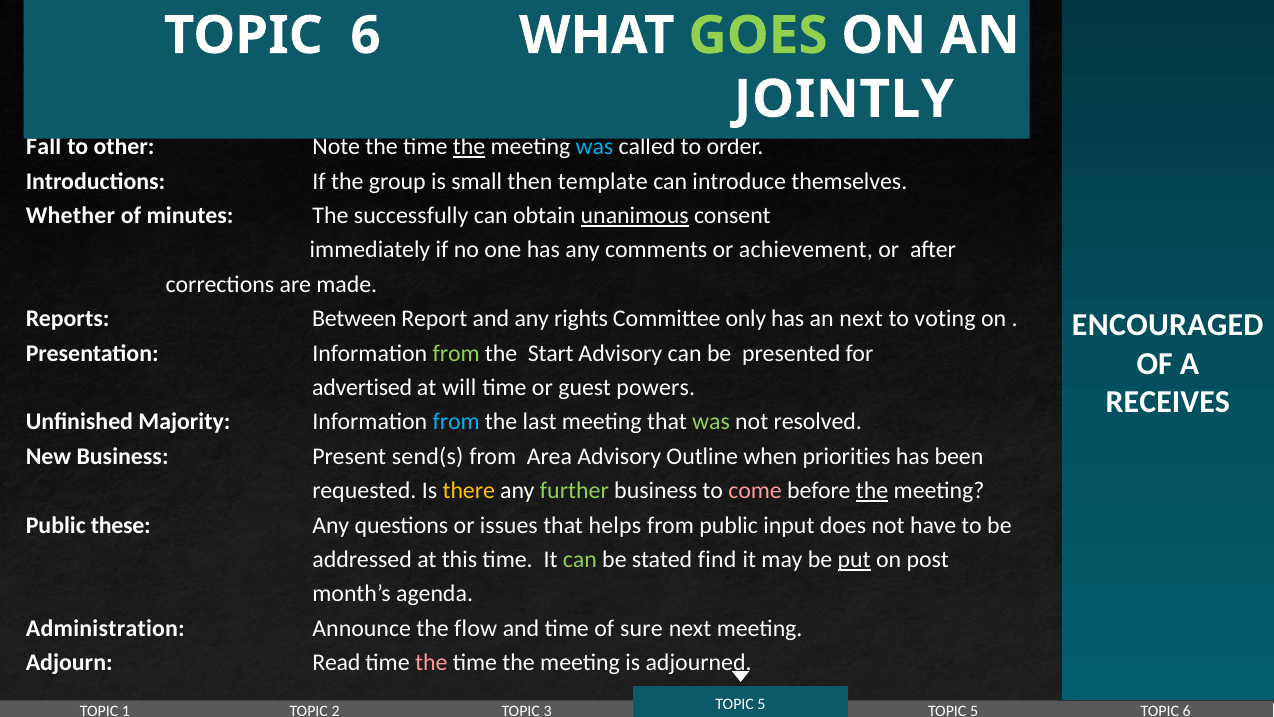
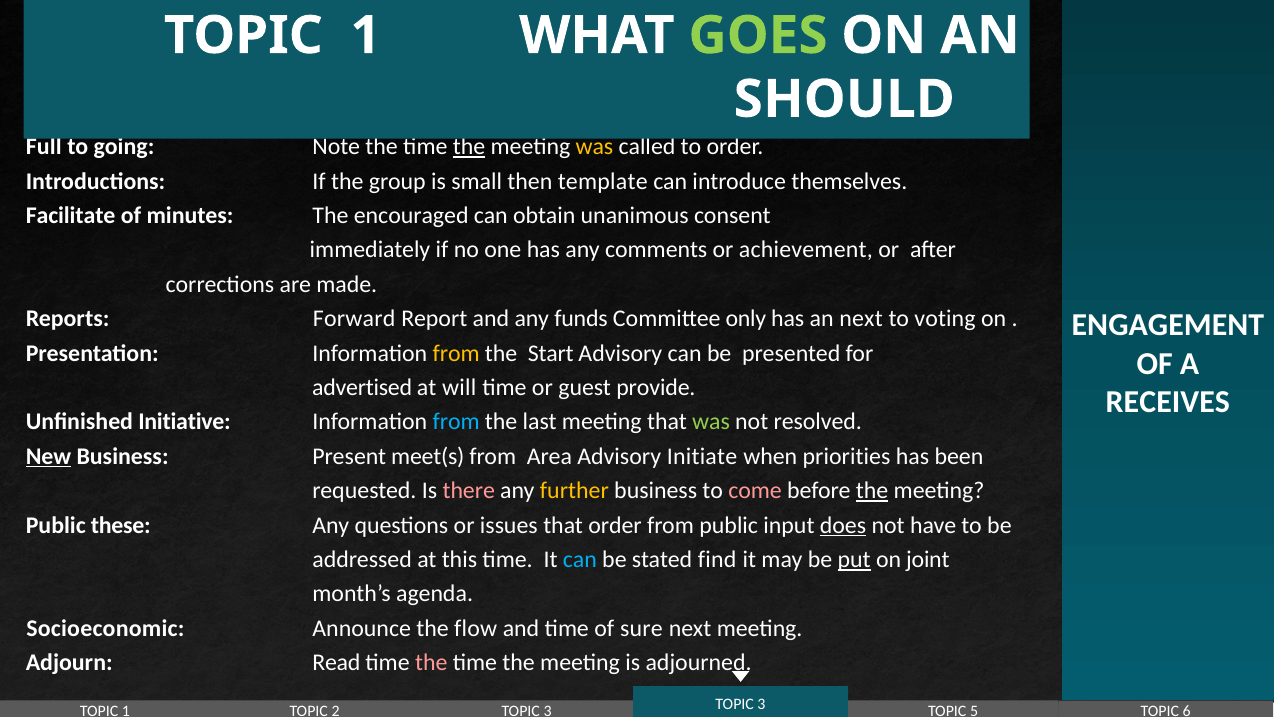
6: 6 -> 1 (366, 36)
JOINTLY: JOINTLY -> SHOULD (844, 99)
Fall: Fall -> Full (44, 147)
other: other -> going (124, 147)
was colour: light blue -> yellow (595, 147)
Whether: Whether -> Facilitate (71, 215)
successfully: successfully -> encouraged (411, 215)
unanimous underline: present -> none (635, 215)
Between: Between -> Forward (354, 319)
rights: rights -> funds (581, 319)
ENCOURAGED: ENCOURAGED -> ENGAGEMENT (1168, 325)
from colour: light green -> yellow (456, 353)
powers: powers -> provide (656, 387)
Majority: Majority -> Initiative (185, 422)
New underline: none -> present (49, 456)
send(s: send(s -> meet(s (428, 456)
Outline: Outline -> Initiate (702, 456)
there colour: yellow -> pink (469, 490)
further colour: light green -> yellow (574, 490)
that helps: helps -> order (615, 525)
does underline: none -> present (843, 525)
can colour: light green -> light blue (580, 559)
post: post -> joint (928, 559)
Administration: Administration -> Socioeconomic (105, 628)
5: 5 -> 3 (762, 703)
